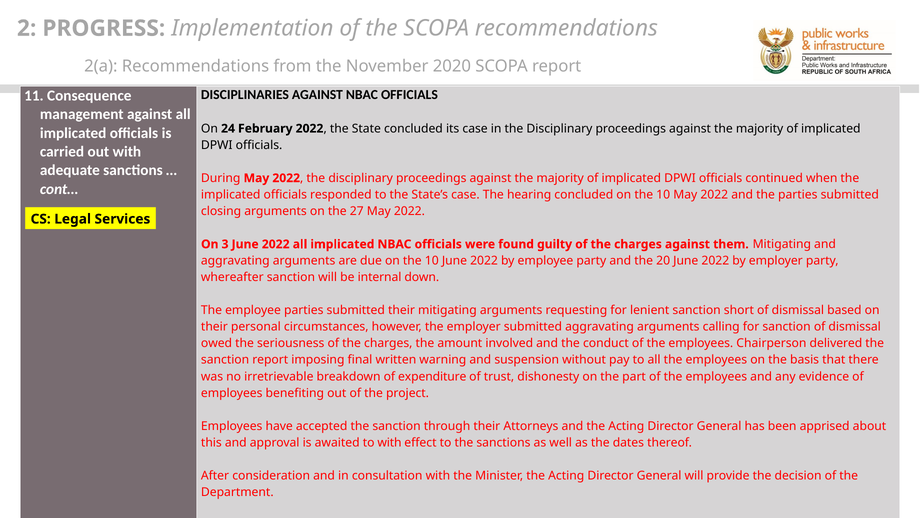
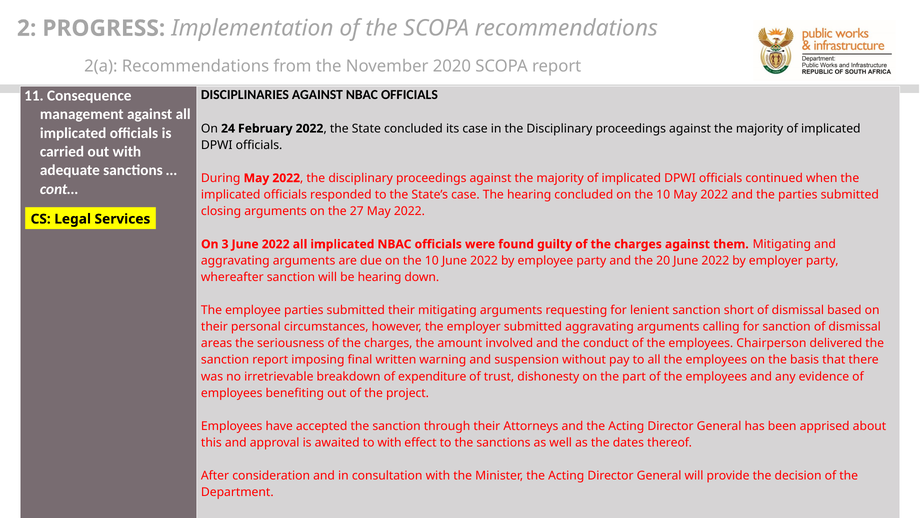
be internal: internal -> hearing (380, 277)
owed: owed -> areas (217, 343)
